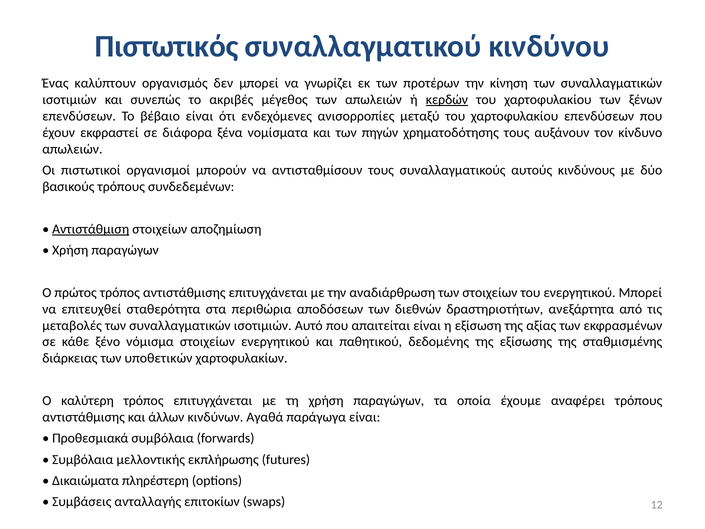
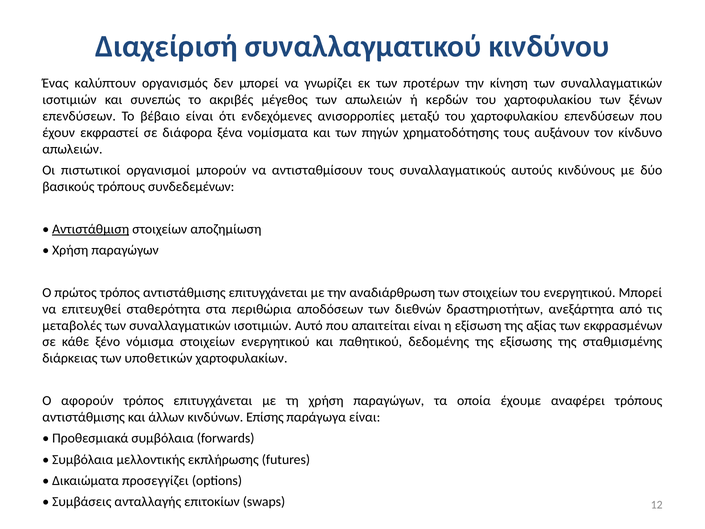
Πιστωτικός: Πιστωτικός -> Διαχείρισή (166, 46)
κερδών underline: present -> none (447, 100)
καλύτερη: καλύτερη -> αφορούν (87, 401)
Αγαθά: Αγαθά -> Επίσης (265, 417)
πληρέστερη: πληρέστερη -> προσεγγίζει (155, 480)
